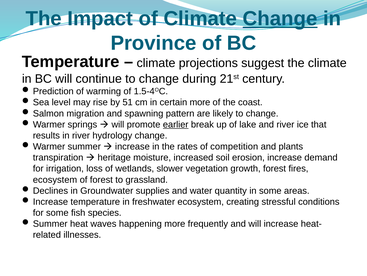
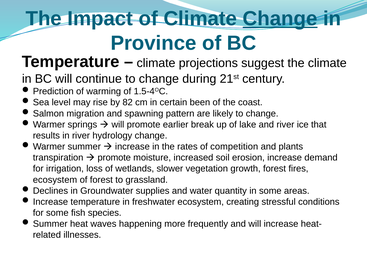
51: 51 -> 82 (128, 102)
certain more: more -> been (200, 102)
earlier underline: present -> none (176, 124)
heritage: heritage -> promote (114, 157)
